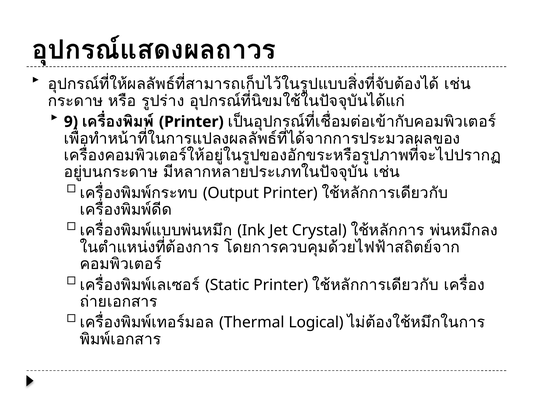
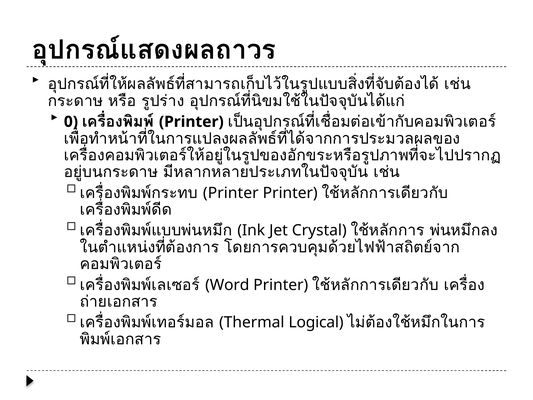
9: 9 -> 0 (71, 122)
Output: Output -> Printer (231, 193)
Static: Static -> Word (227, 285)
